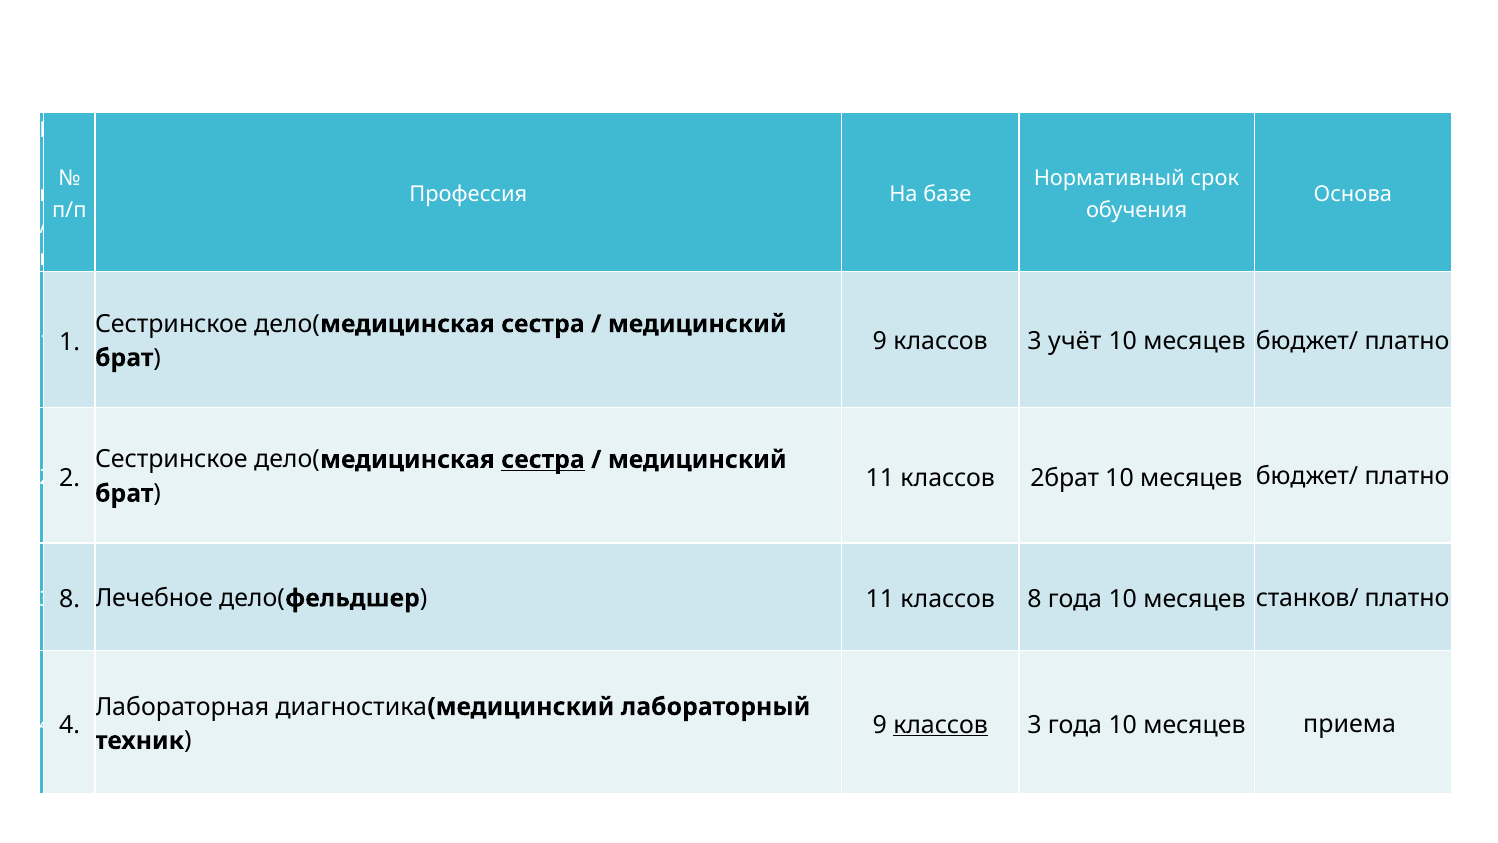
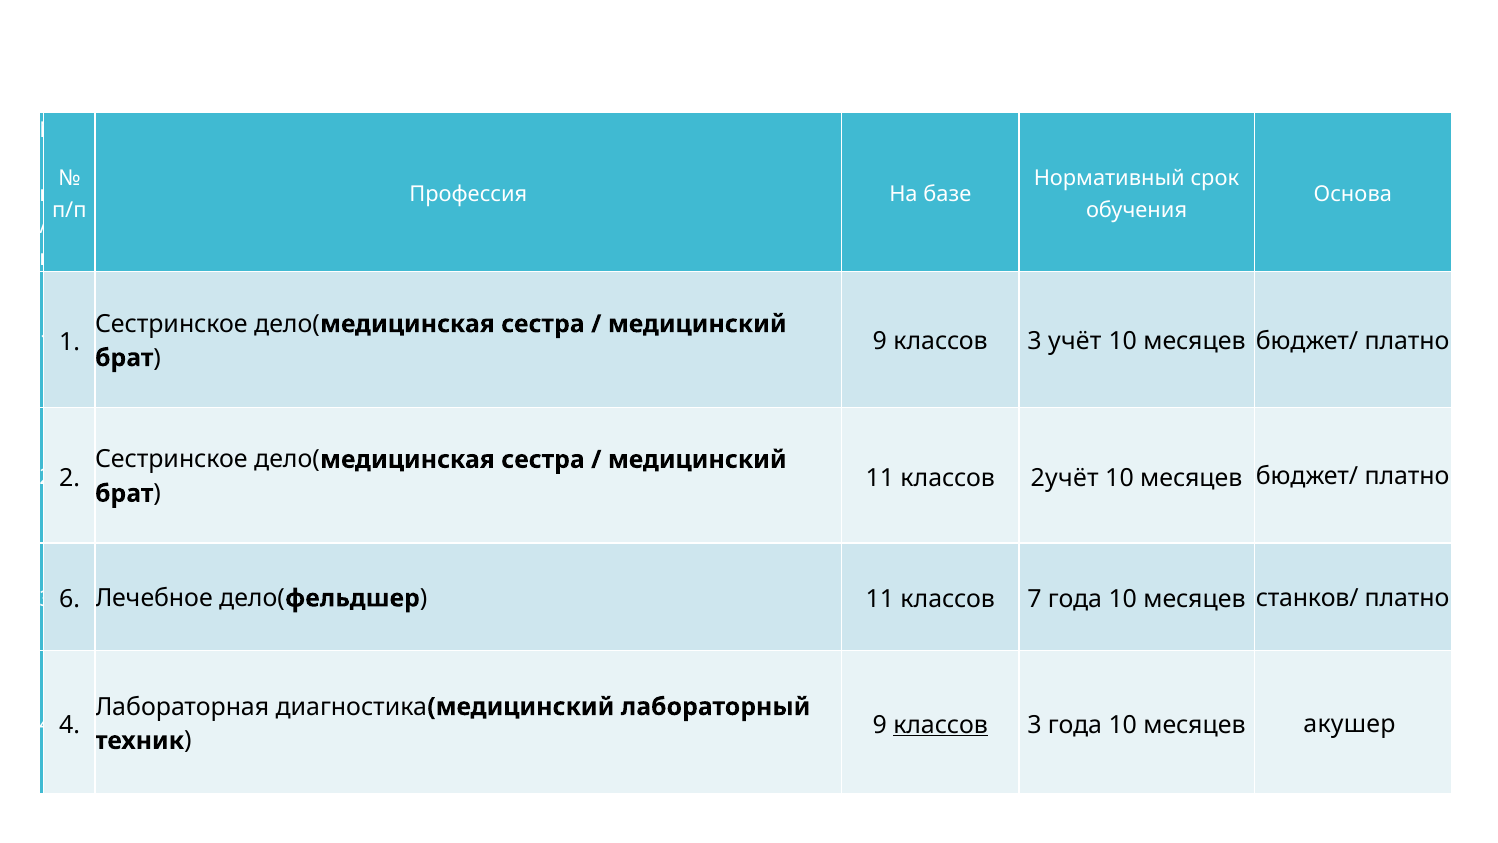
сестра underline: present -> none (543, 459)
2брат: 2брат -> 2учёт (1065, 478)
8: 8 -> 6 (70, 599)
классов 8: 8 -> 7 (1034, 599)
приема: приема -> акушер (1350, 723)
